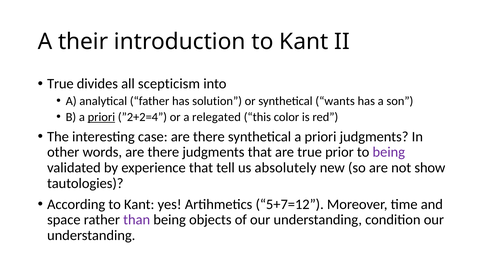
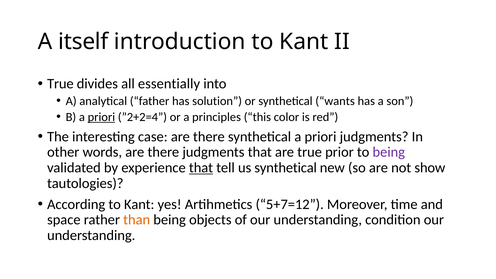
their: their -> itself (83, 42)
scepticism: scepticism -> essentially (169, 84)
relegated: relegated -> principles (217, 117)
that underline: none -> present (201, 168)
us absolutely: absolutely -> synthetical (286, 168)
than colour: purple -> orange (137, 220)
